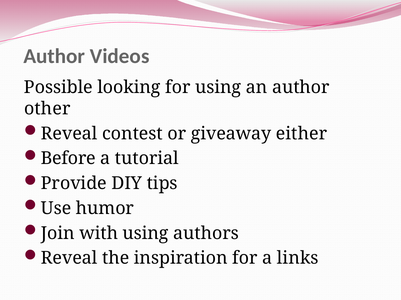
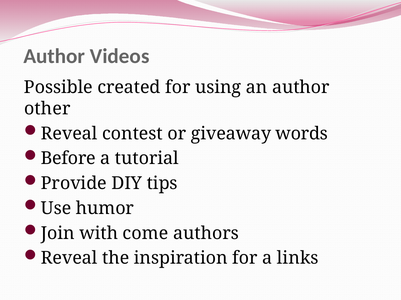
looking: looking -> created (129, 87)
either: either -> words (302, 134)
with using: using -> come (145, 234)
